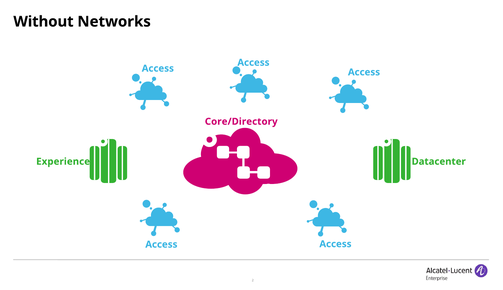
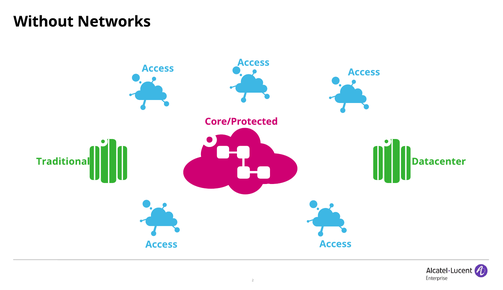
Core/Directory: Core/Directory -> Core/Protected (241, 122)
Experience: Experience -> Traditional (63, 162)
